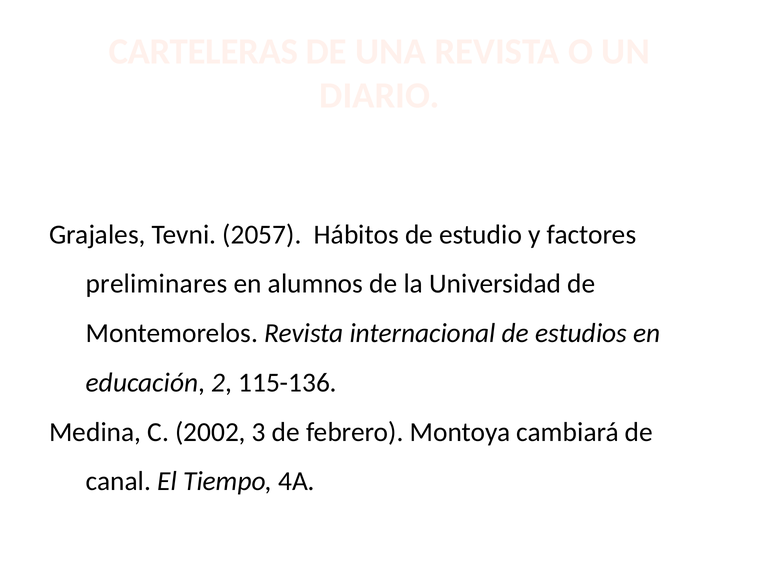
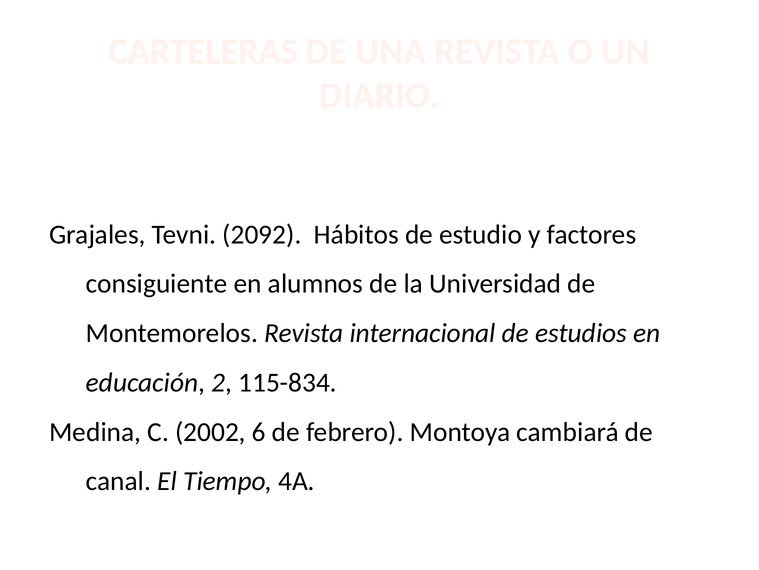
2057: 2057 -> 2092 (262, 234)
preliminares: preliminares -> consiguiente (157, 284)
115-136: 115-136 -> 115-834 (288, 382)
3: 3 -> 6 (259, 431)
